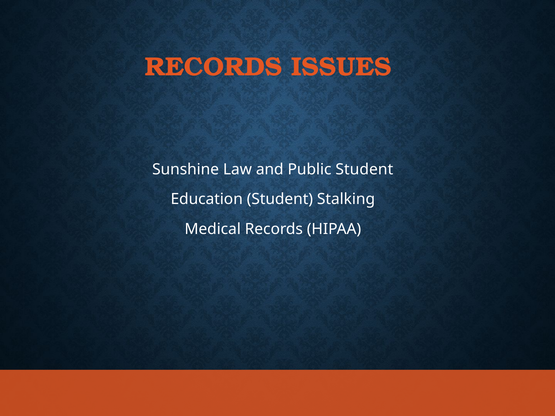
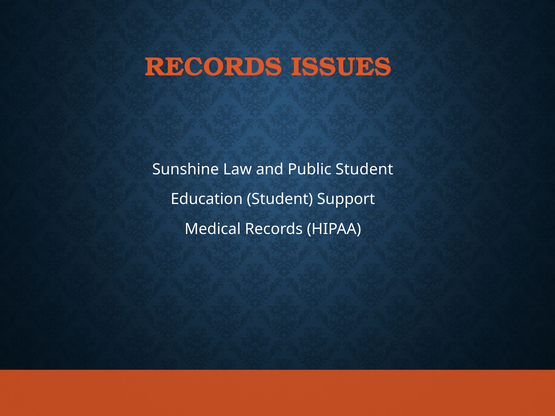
Stalking: Stalking -> Support (346, 199)
